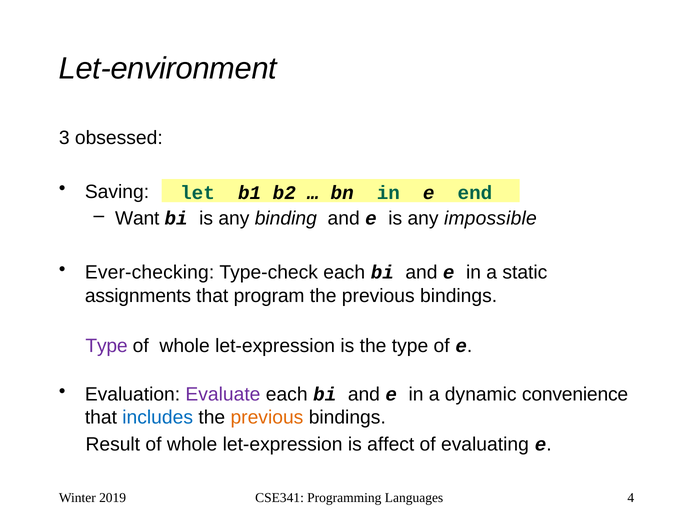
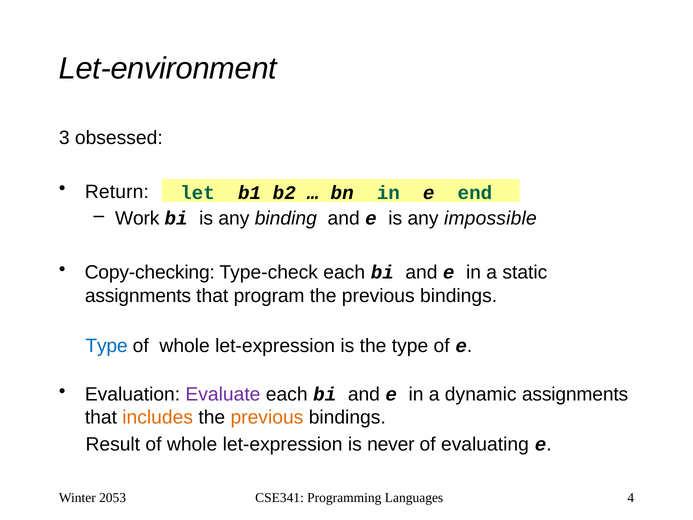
Saving: Saving -> Return (117, 192)
Want: Want -> Work (137, 219)
Ever-checking: Ever-checking -> Copy-checking (150, 272)
Type colour: purple -> blue (107, 346)
dynamic convenience: convenience -> assignments (575, 394)
includes colour: blue -> orange (158, 417)
affect: affect -> never (391, 444)
2019: 2019 -> 2053 (113, 498)
